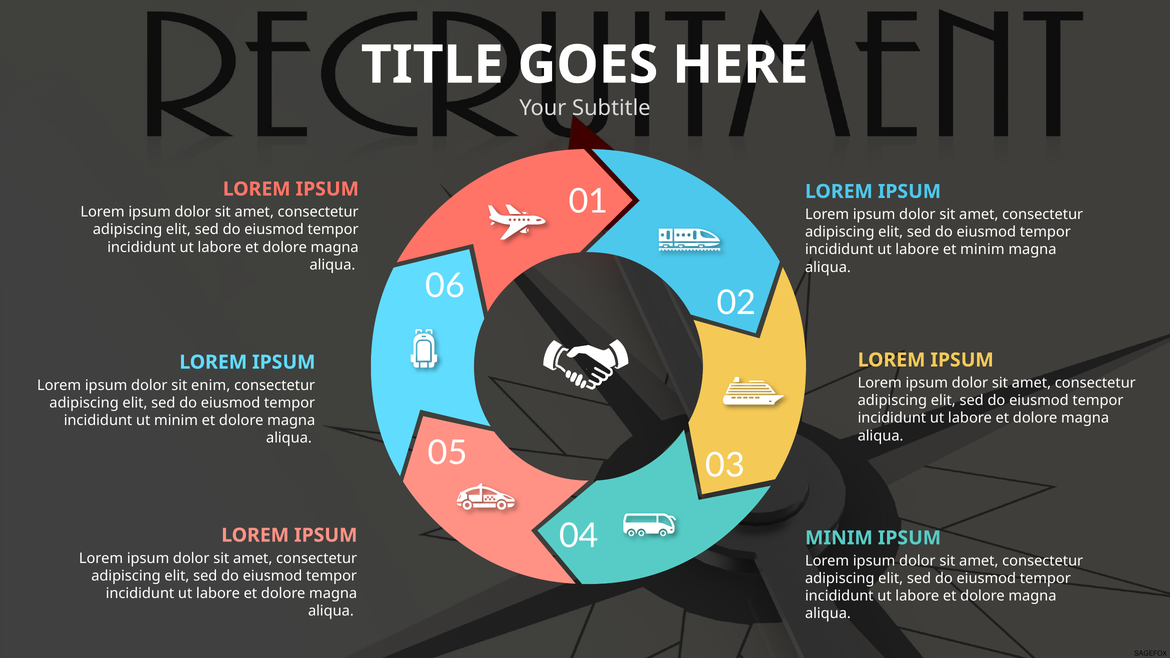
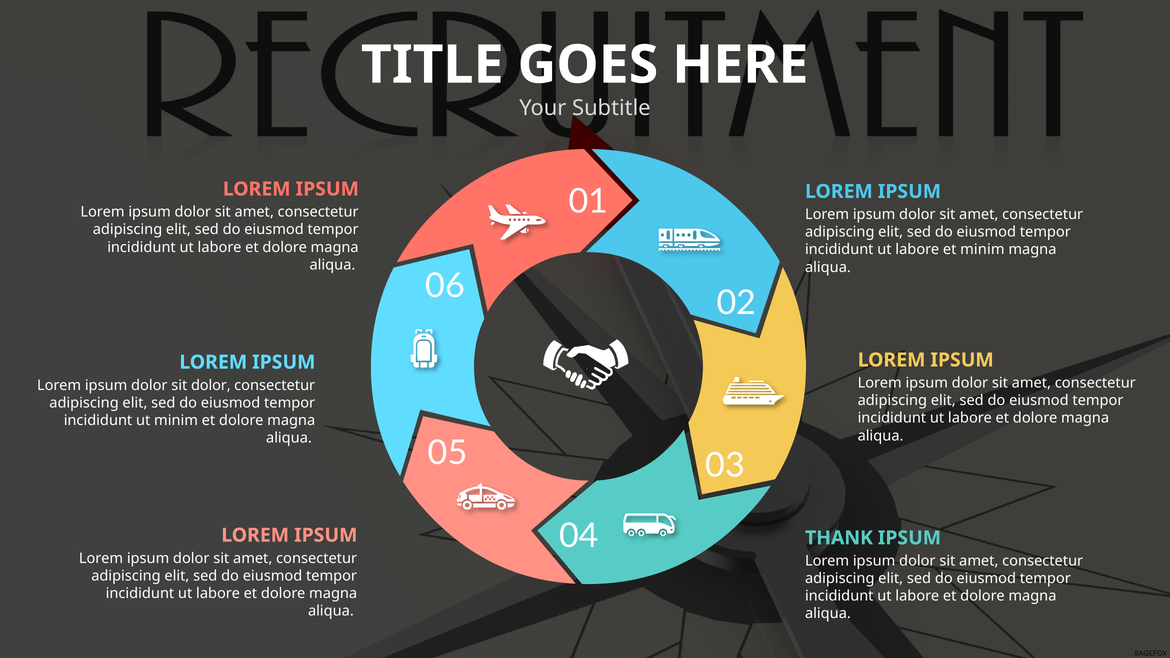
sit enim: enim -> dolor (211, 385)
MINIM: MINIM -> THANK (839, 538)
